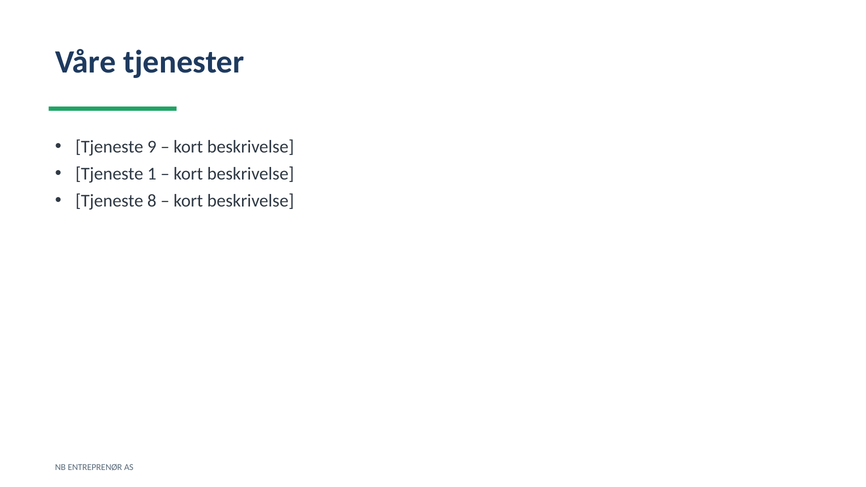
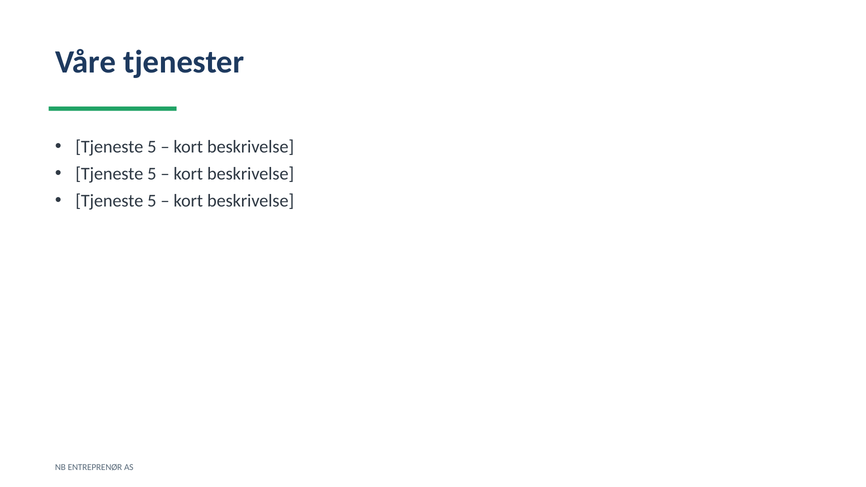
9: 9 -> 5 (152, 147)
1: 1 -> 5 (152, 174)
8: 8 -> 5 (152, 201)
